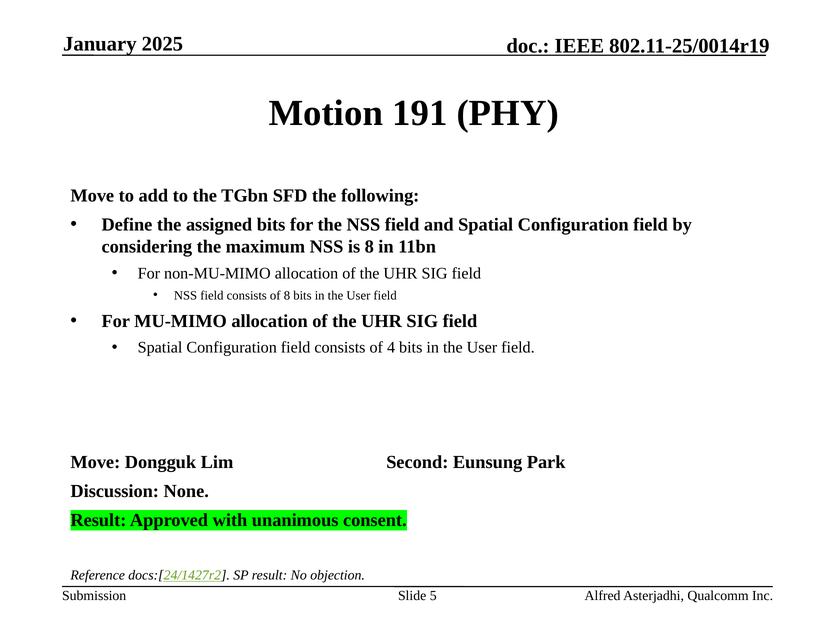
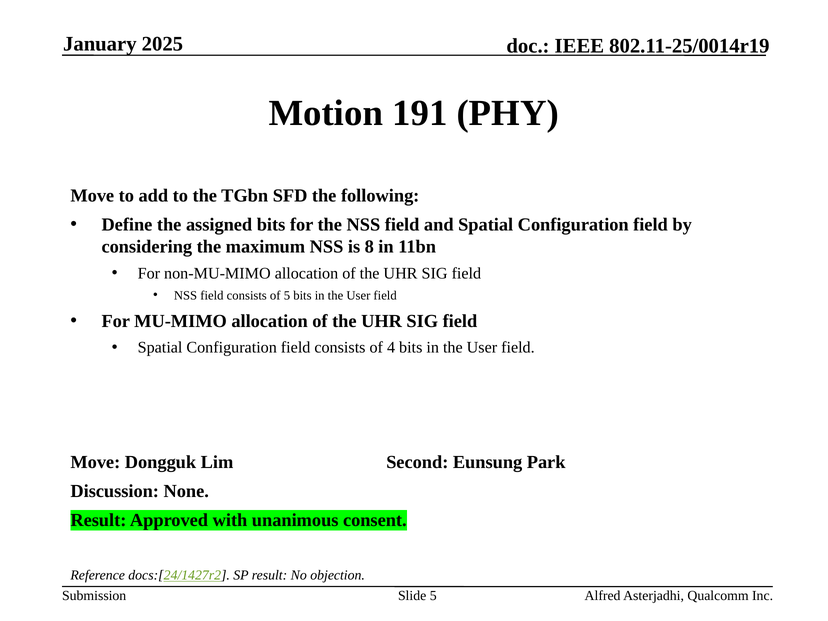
of 8: 8 -> 5 (287, 295)
